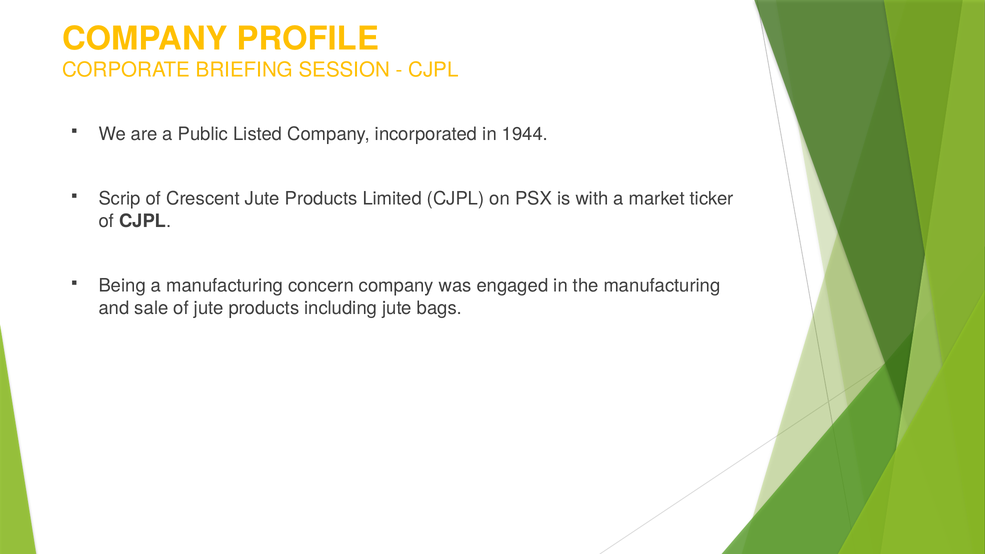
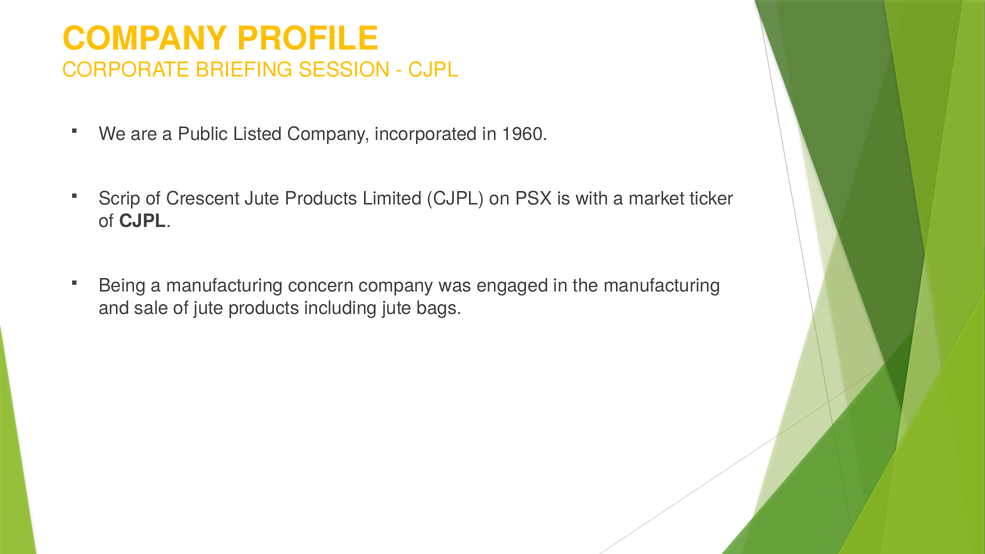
1944: 1944 -> 1960 (525, 134)
